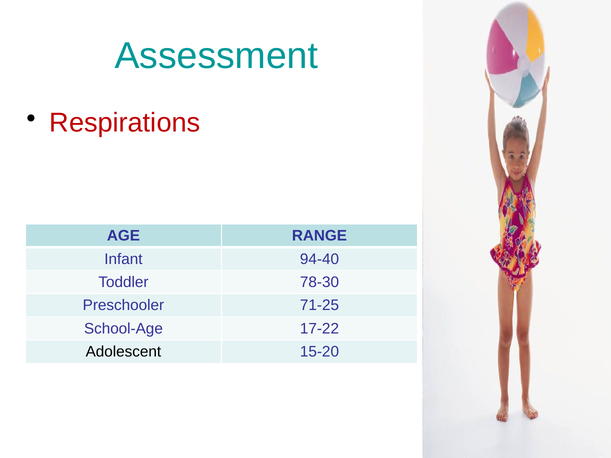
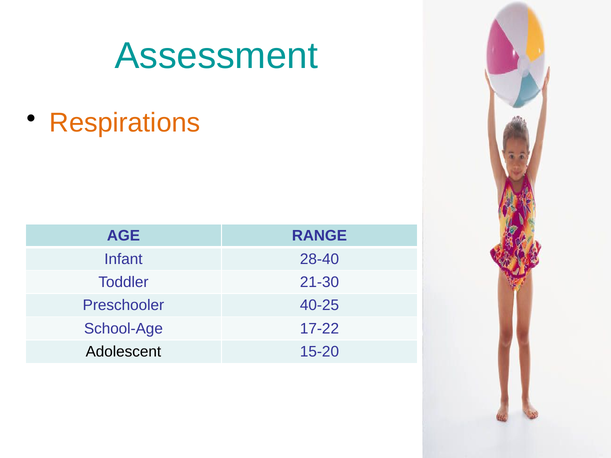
Respirations colour: red -> orange (125, 123)
94-40: 94-40 -> 28-40 (320, 259)
78-30: 78-30 -> 21-30 (320, 282)
71-25: 71-25 -> 40-25 (320, 306)
